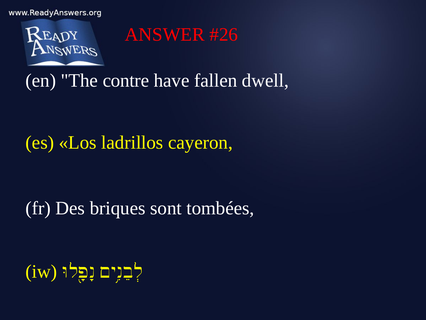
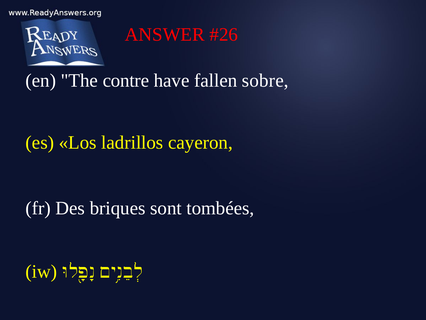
dwell: dwell -> sobre (265, 80)
